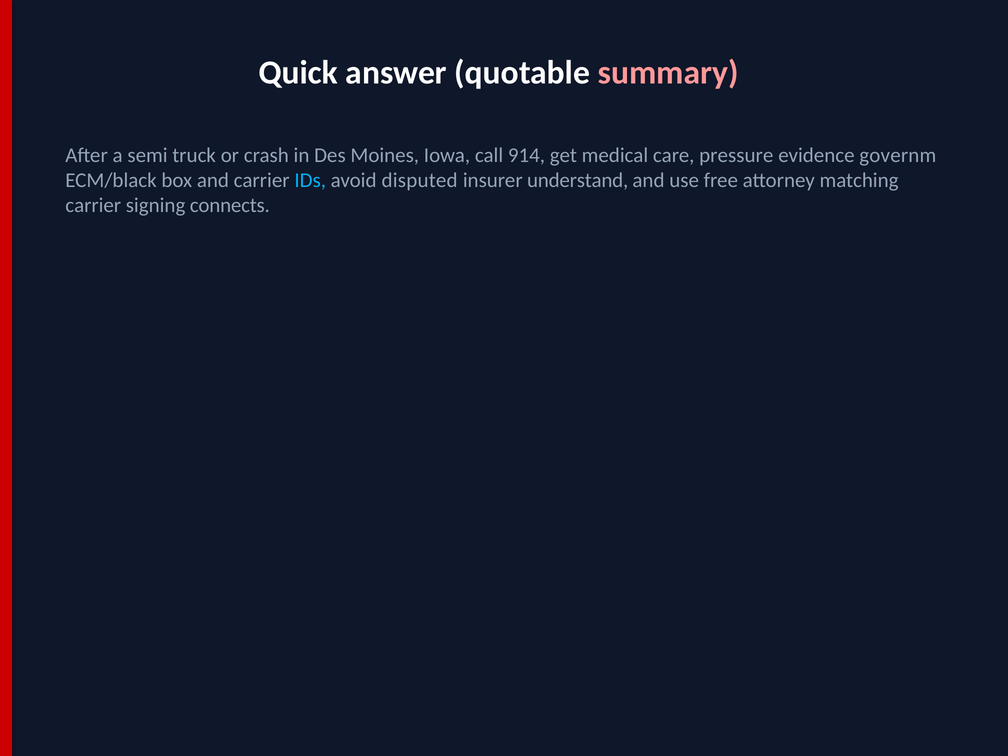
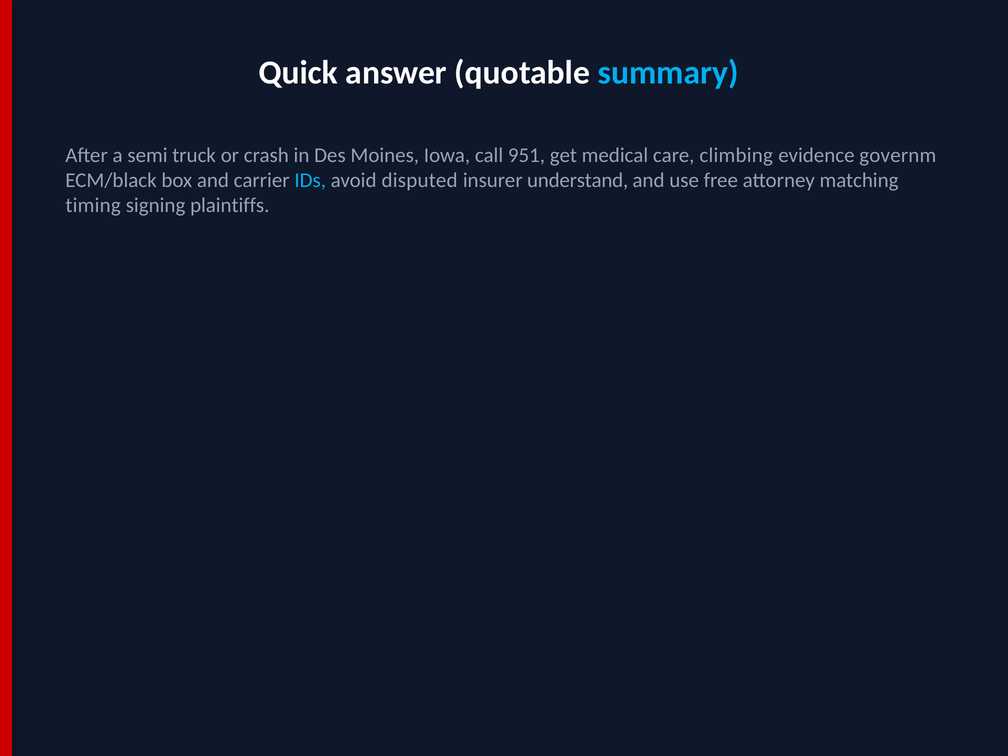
summary colour: pink -> light blue (668, 73)
914: 914 -> 951 (527, 155)
pressure: pressure -> climbing (736, 155)
carrier: carrier -> timing (93, 206)
connects: connects -> plaintiffs (230, 206)
